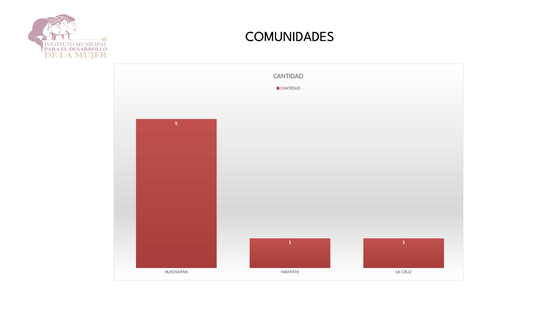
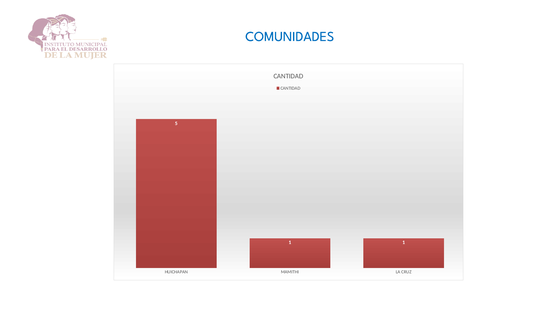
COMUNIDADES colour: black -> blue (290, 36)
